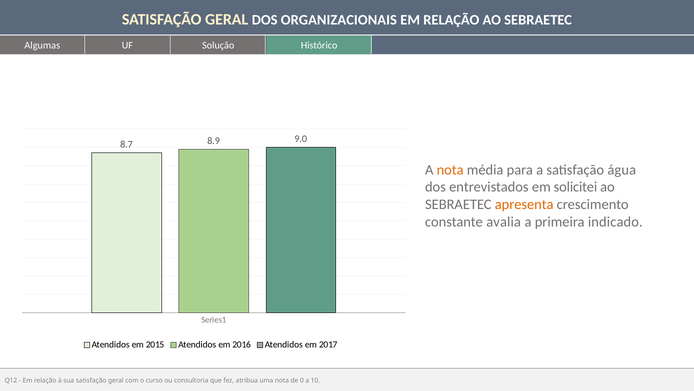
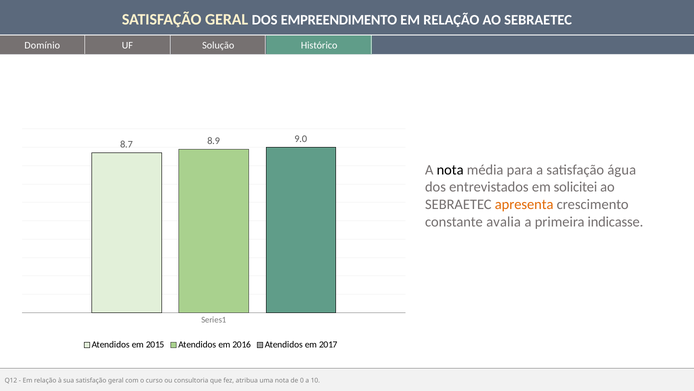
ORGANIZACIONAIS: ORGANIZACIONAIS -> EMPREENDIMENTO (339, 20)
Algumas: Algumas -> Domínio (42, 45)
nota colour: orange -> black (450, 170)
indicado: indicado -> indicasse (615, 222)
